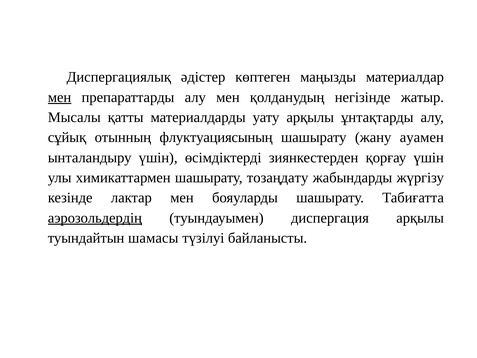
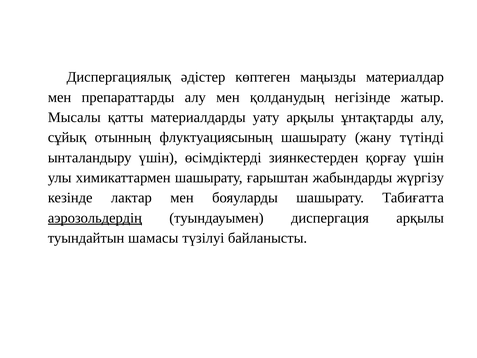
мен underline: present -> none (60, 97)
ауамен: ауамен -> түтінді (422, 137)
тозаңдату: тозаңдату -> ғарыштан (278, 178)
